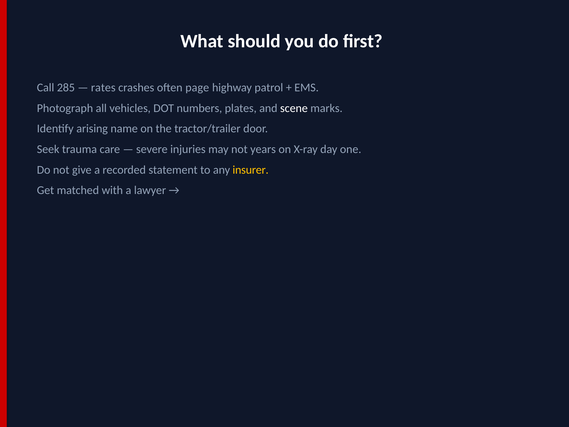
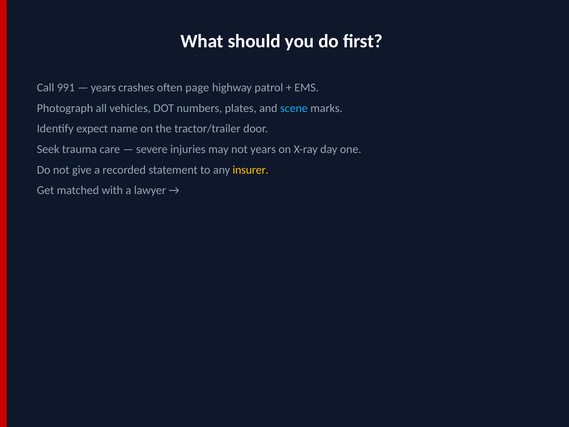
285: 285 -> 991 (66, 88)
rates: rates -> years (103, 88)
scene colour: white -> light blue (294, 108)
arising: arising -> expect (92, 129)
